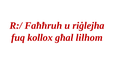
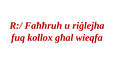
lilhom: lilhom -> wieqfa (89, 37)
